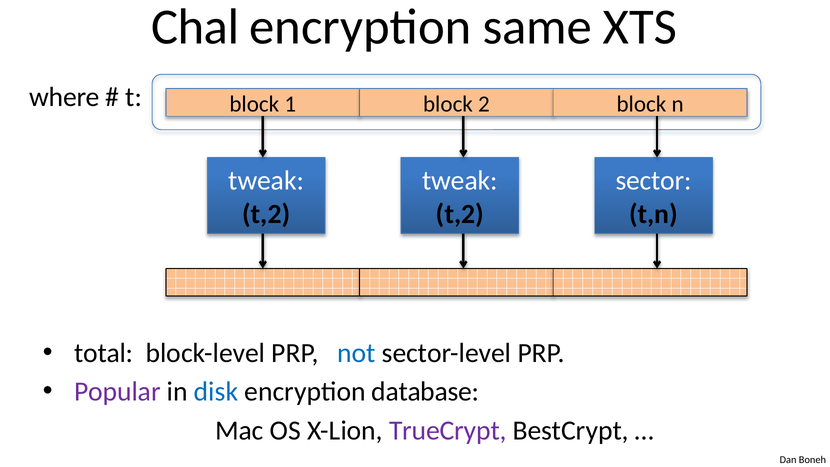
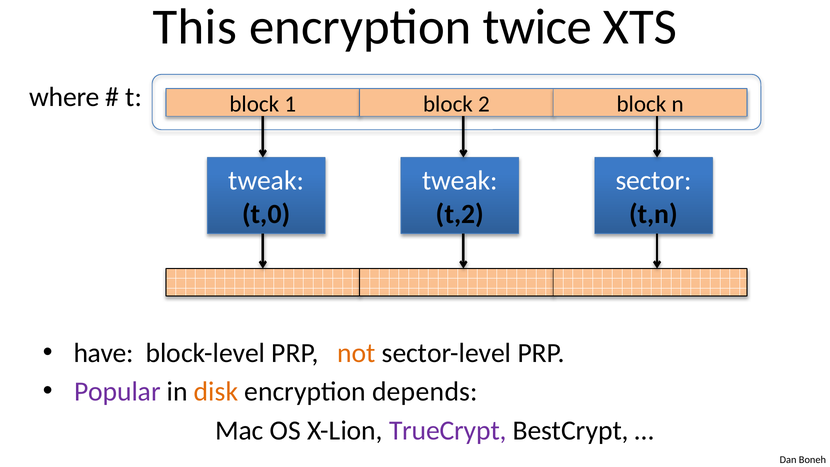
Chal: Chal -> This (195, 27)
same: same -> twice (537, 27)
t,2: t,2 -> t,0 (266, 214)
total: total -> have (104, 353)
not colour: blue -> orange (356, 353)
disk colour: blue -> orange (216, 392)
database: database -> depends (425, 392)
